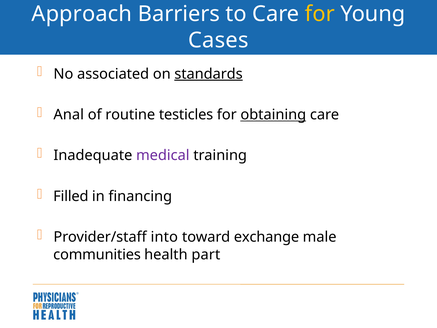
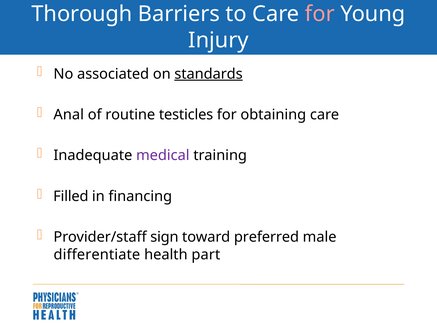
Approach: Approach -> Thorough (82, 14)
for colour: yellow -> pink (320, 14)
Cases: Cases -> Injury (218, 40)
obtaining underline: present -> none (273, 115)
into: into -> sign (164, 237)
exchange: exchange -> preferred (266, 237)
communities: communities -> differentiate (97, 254)
